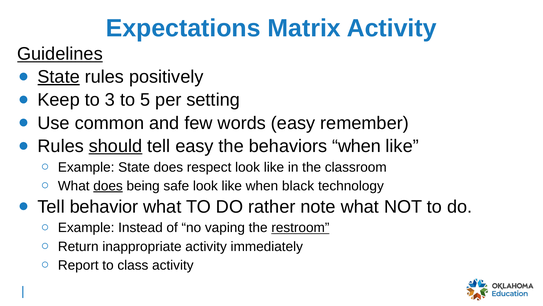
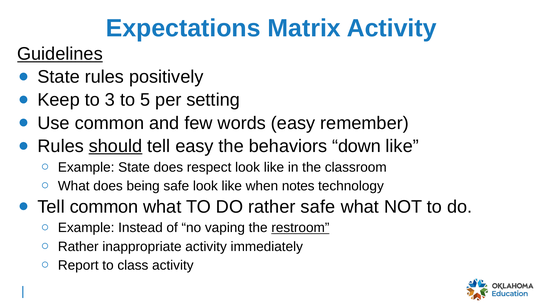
State underline: present -> none (59, 77)
behaviors when: when -> down (357, 146)
does underline: present -> none (108, 186)
black: black -> notes (298, 186)
Tell behavior: behavior -> common (104, 206)
rather note: note -> safe (318, 206)
Return: Return -> Rather (78, 246)
